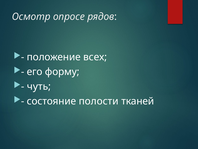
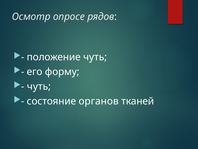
положение всех: всех -> чуть (95, 57)
полости: полости -> органов (99, 101)
